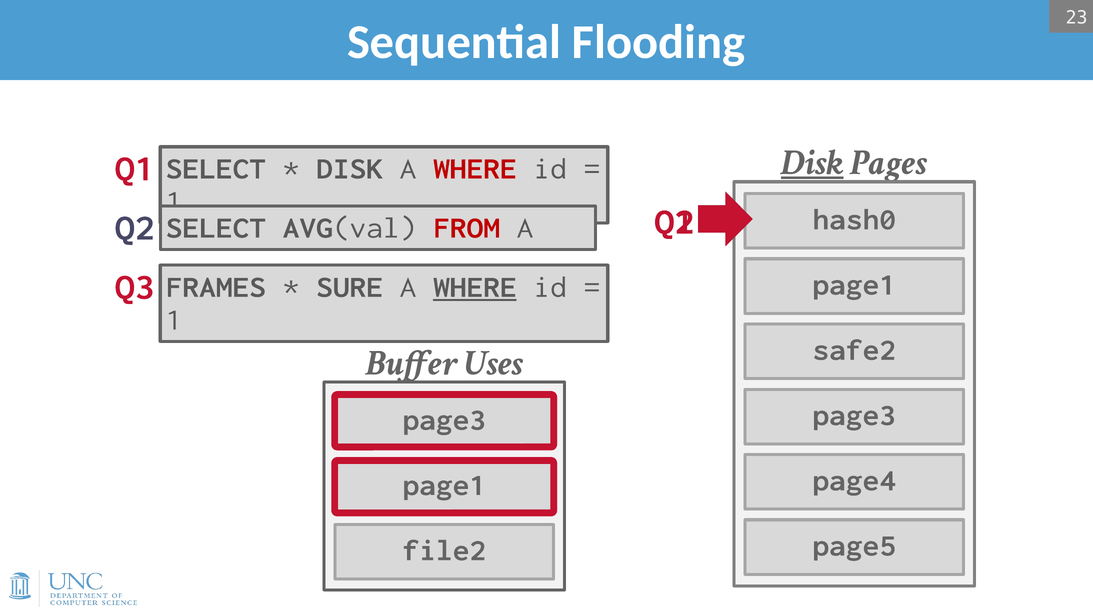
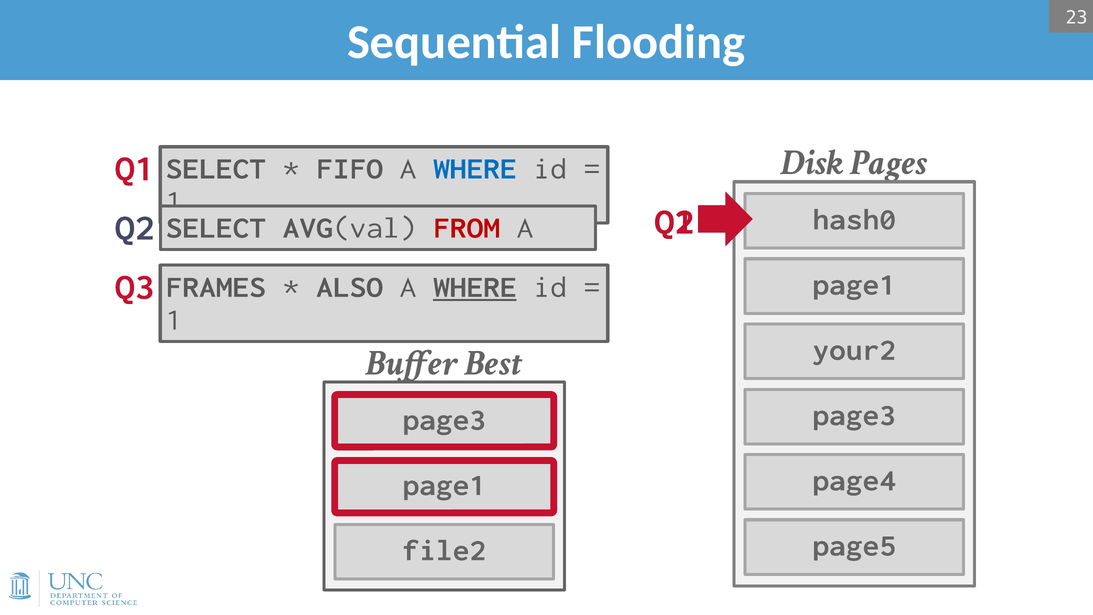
Disk underline: present -> none (812, 162)
DISK: DISK -> FIFO (350, 168)
WHERE colour: red -> blue (475, 168)
SURE: SURE -> ALSO (350, 287)
safe2: safe2 -> your2 (854, 350)
Uses: Uses -> Best (493, 362)
